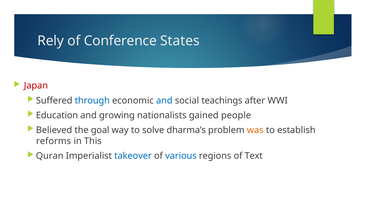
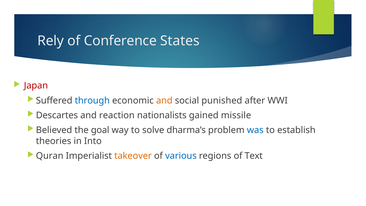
and colour: blue -> orange (164, 100)
teachings: teachings -> punished (222, 100)
Education: Education -> Descartes (57, 115)
growing: growing -> reaction (117, 115)
people: people -> missile (236, 115)
was colour: orange -> blue (255, 130)
reforms: reforms -> theories (54, 141)
This: This -> Into (93, 141)
takeover colour: blue -> orange (133, 156)
